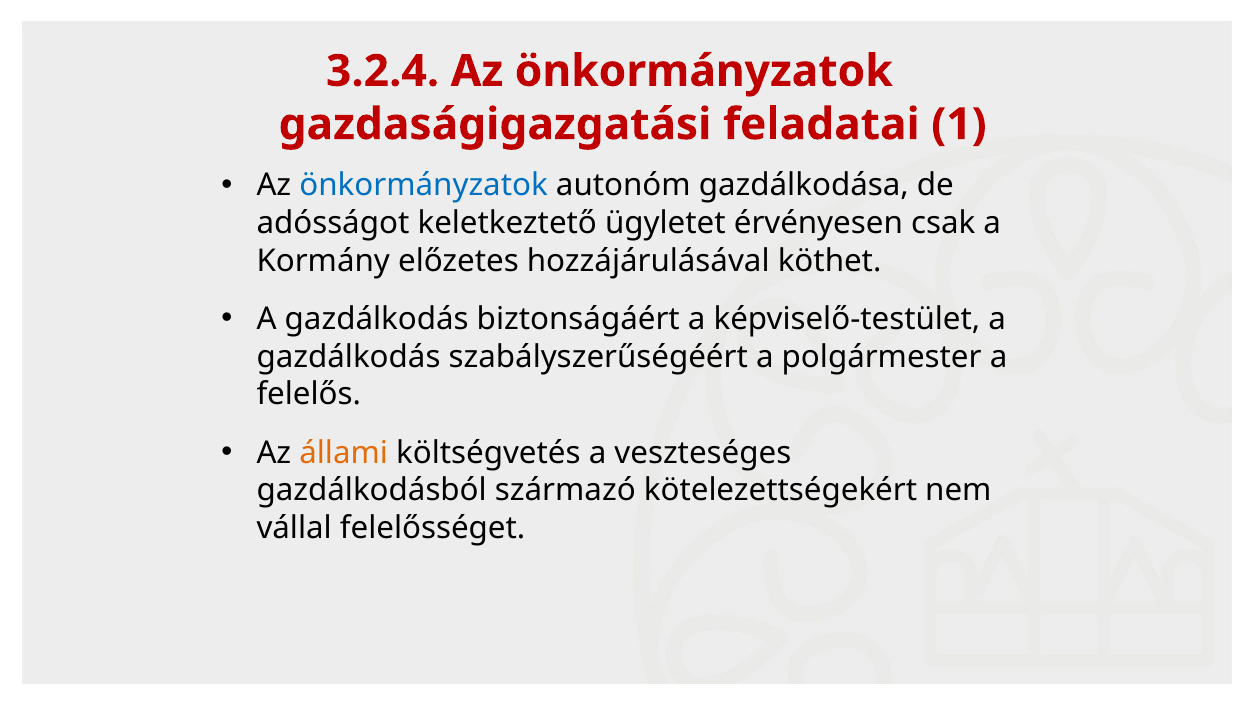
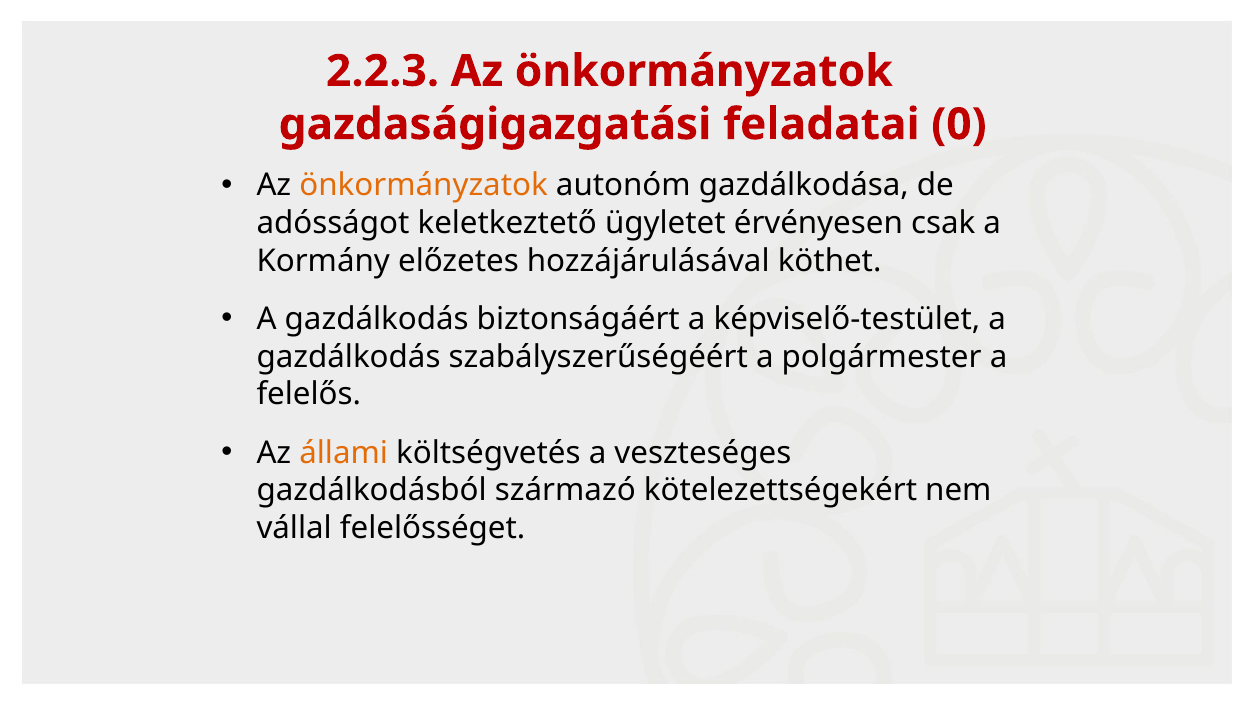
3.2.4: 3.2.4 -> 2.2.3 (383, 71)
1: 1 -> 0 (959, 124)
önkormányzatok colour: blue -> orange (424, 186)
